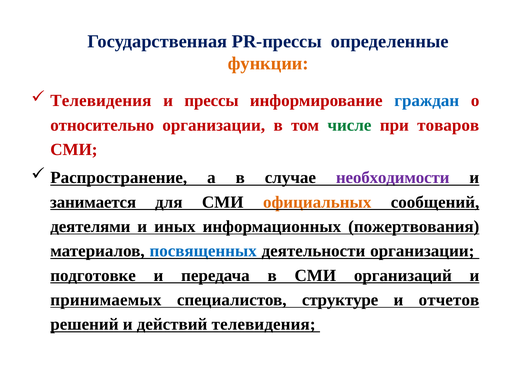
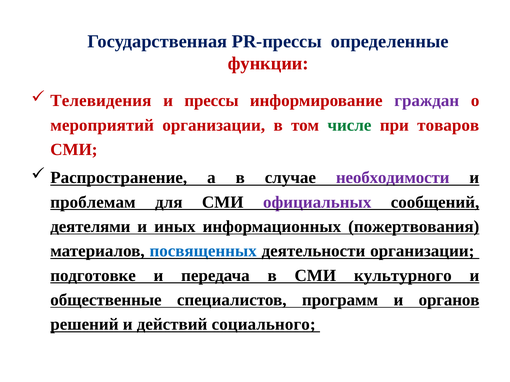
функции colour: orange -> red (268, 64)
граждан colour: blue -> purple (427, 101)
относительно: относительно -> мероприятий (102, 125)
занимается: занимается -> проблемам (93, 202)
официальных colour: orange -> purple (317, 202)
организаций: организаций -> культурного (403, 276)
принимаемых: принимаемых -> общественные (106, 300)
структуре: структуре -> программ (340, 300)
отчетов: отчетов -> органов (449, 300)
действий телевидения: телевидения -> социального (264, 325)
